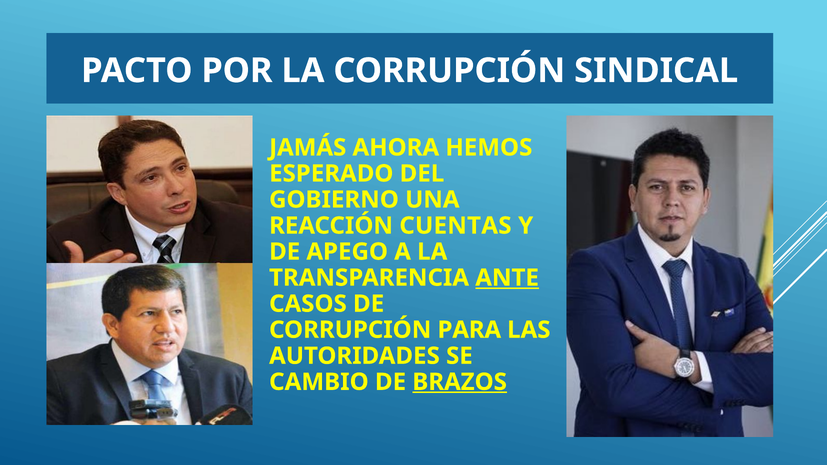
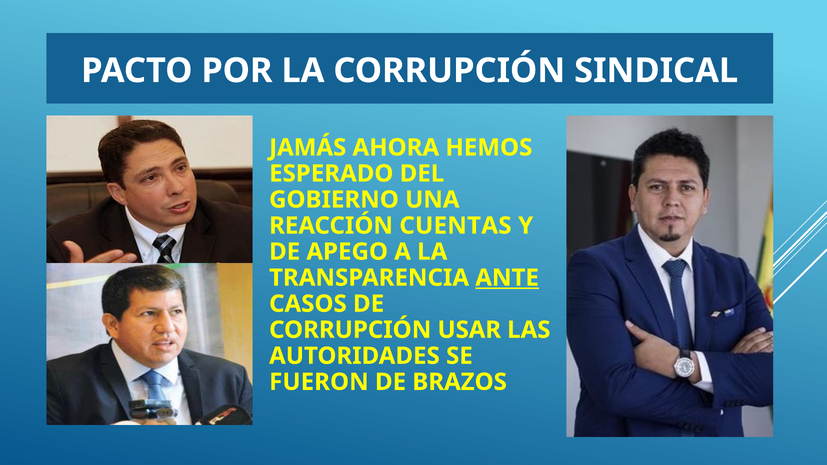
PARA: PARA -> USAR (469, 330)
CAMBIO: CAMBIO -> FUERON (319, 382)
BRAZOS underline: present -> none (460, 382)
